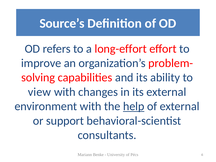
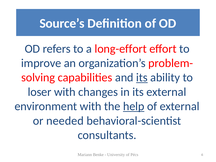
its underline: none -> present (142, 78)
view: view -> loser (40, 92)
support: support -> needed (65, 121)
